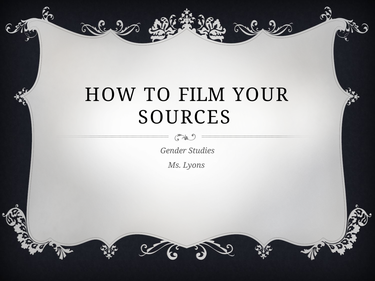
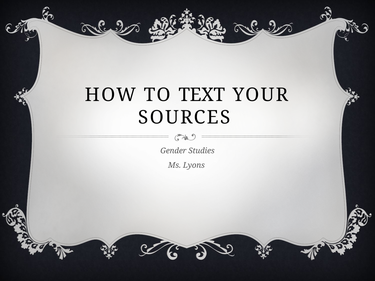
FILM: FILM -> TEXT (202, 95)
